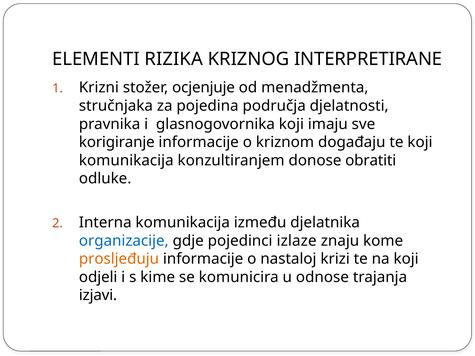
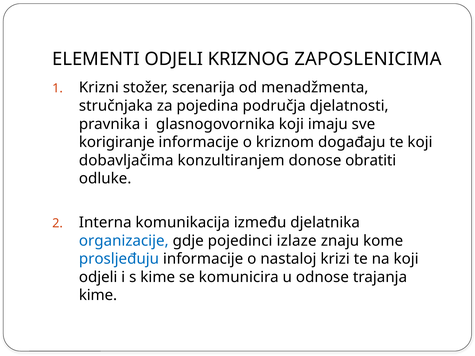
ELEMENTI RIZIKA: RIZIKA -> ODJELI (174, 59)
INTERPRETIRANE: INTERPRETIRANE -> ZAPOSLENICIMA (368, 59)
ocjenjuje: ocjenjuje -> scenarija (204, 88)
komunikacija: komunikacija -> dobavljačima (126, 160)
prosljeđuju colour: orange -> blue (119, 259)
izjavi: izjavi -> kime (98, 296)
